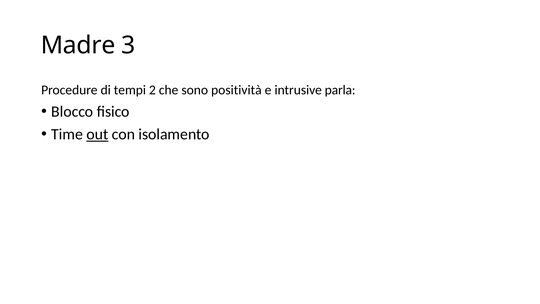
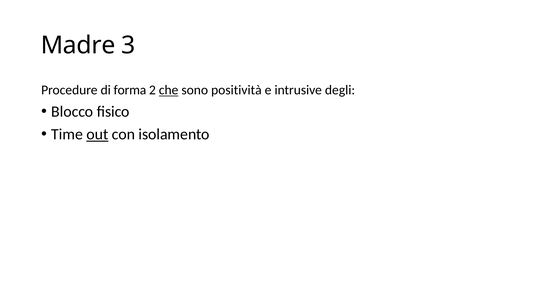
tempi: tempi -> forma (130, 90)
che underline: none -> present (169, 90)
parla: parla -> degli (340, 90)
